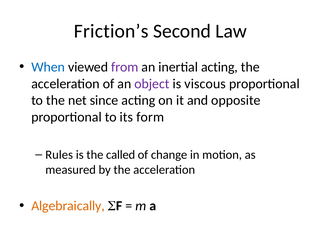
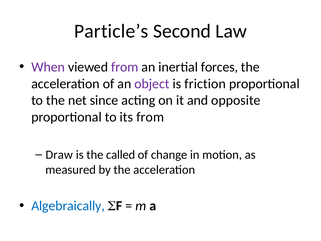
Friction’s: Friction’s -> Particle’s (111, 31)
When colour: blue -> purple (48, 67)
inertial acting: acting -> forces (220, 67)
viscous: viscous -> friction (205, 84)
its form: form -> from (150, 117)
Rules: Rules -> Draw (59, 154)
Algebraically colour: orange -> blue (68, 206)
